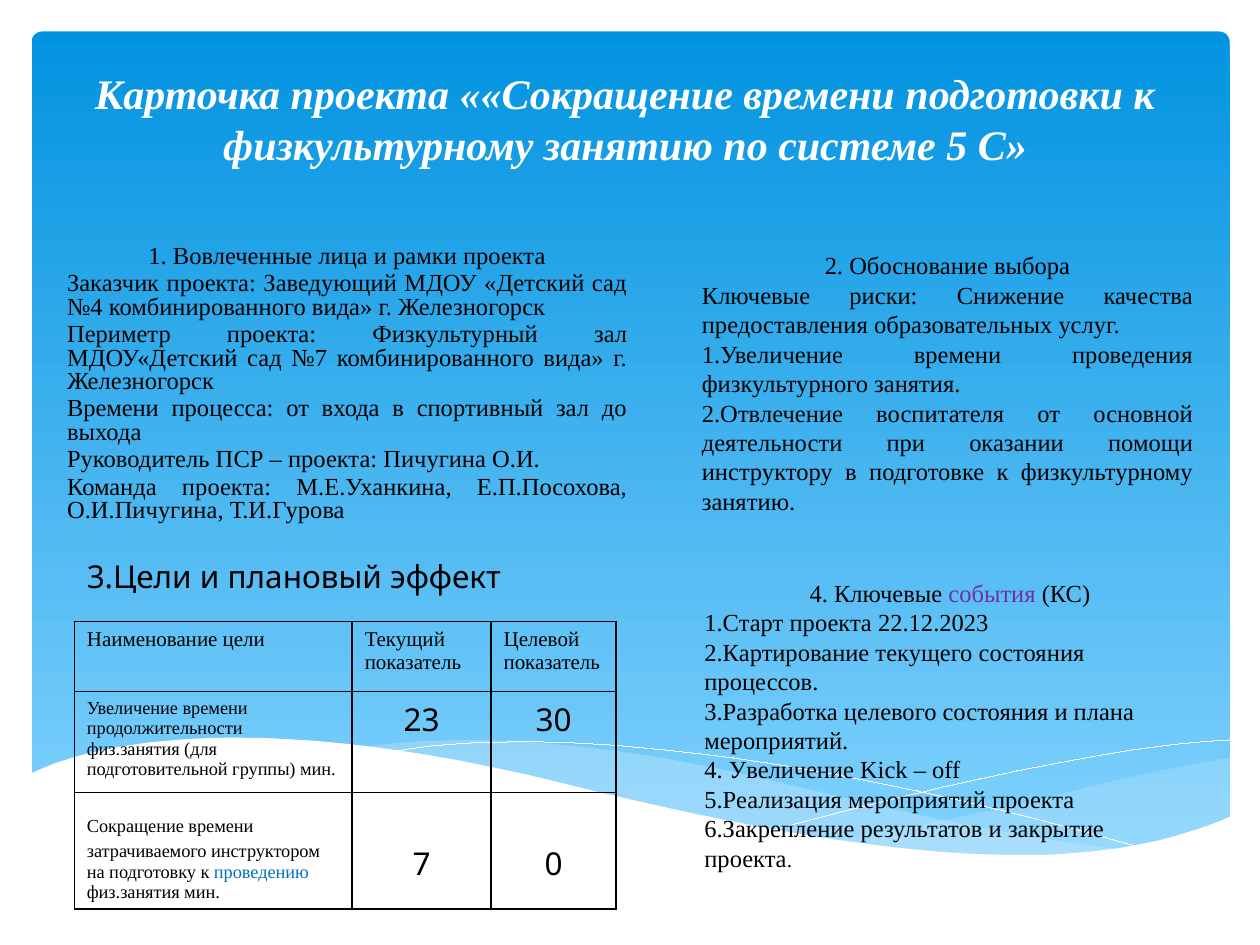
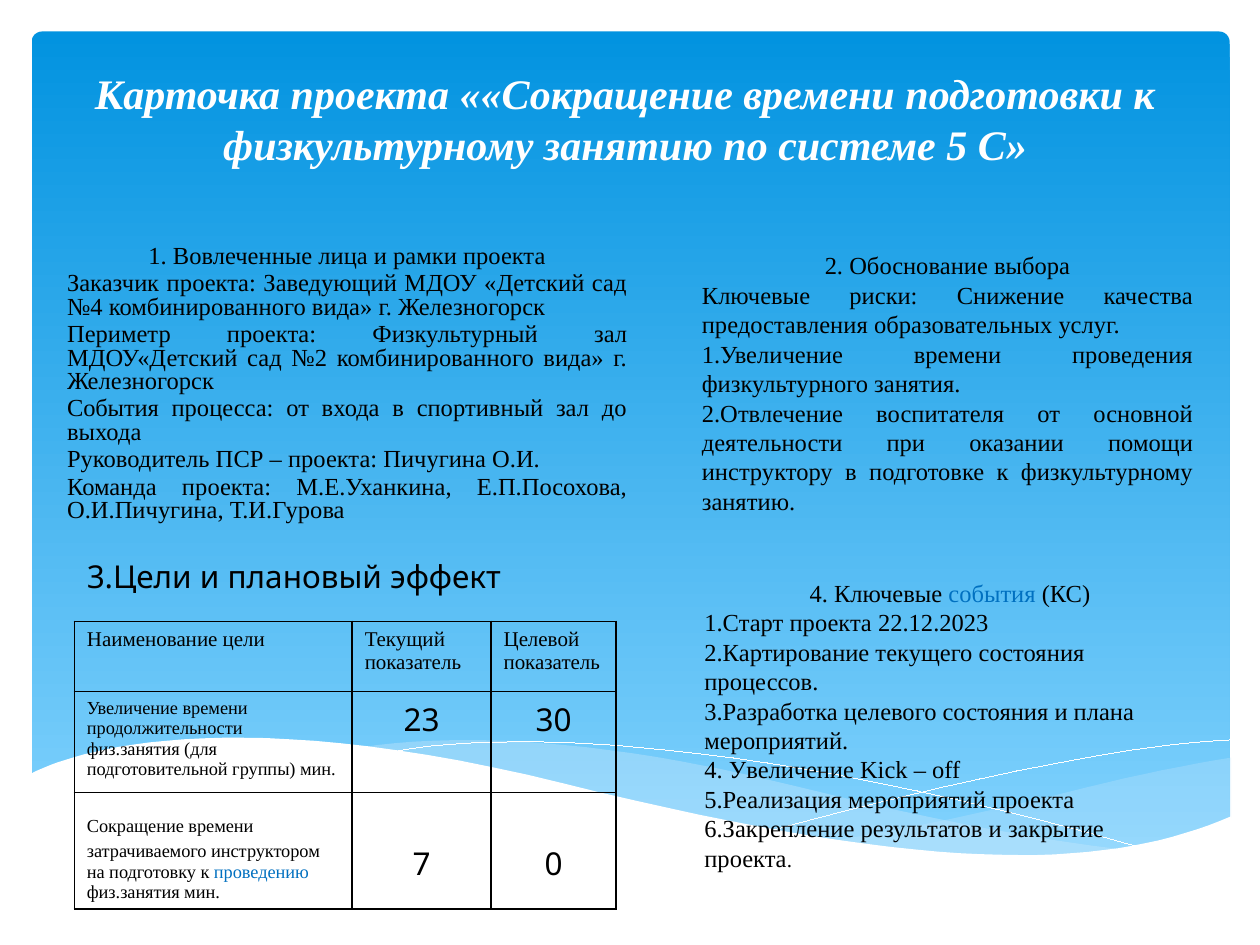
№7: №7 -> №2 (309, 358)
Времени: Времени -> События (113, 409)
события colour: purple -> blue (992, 594)
